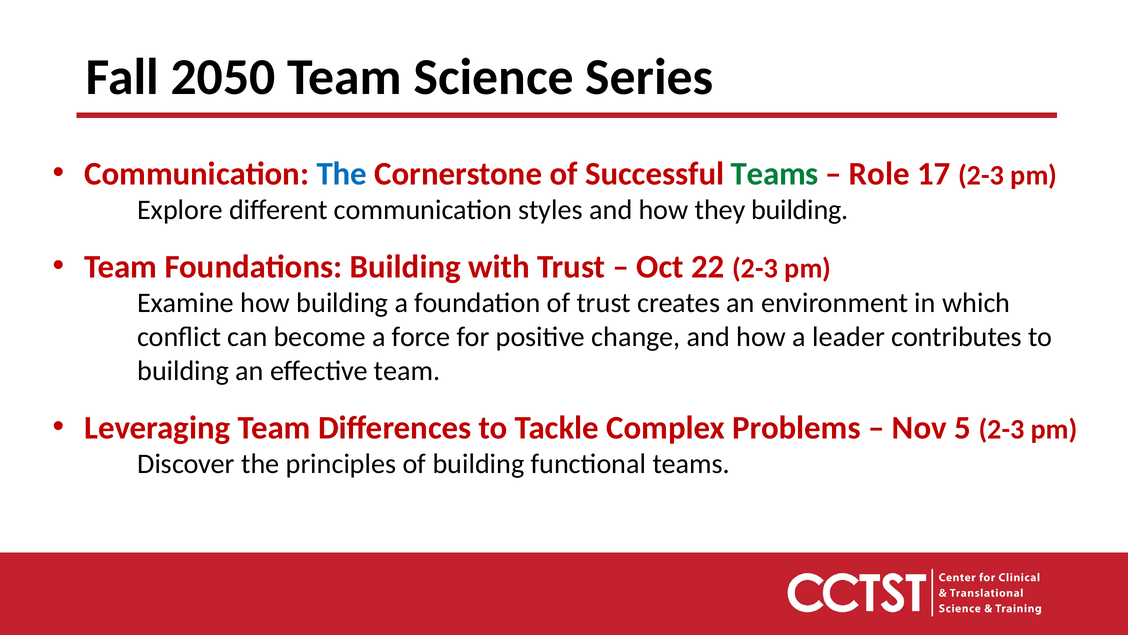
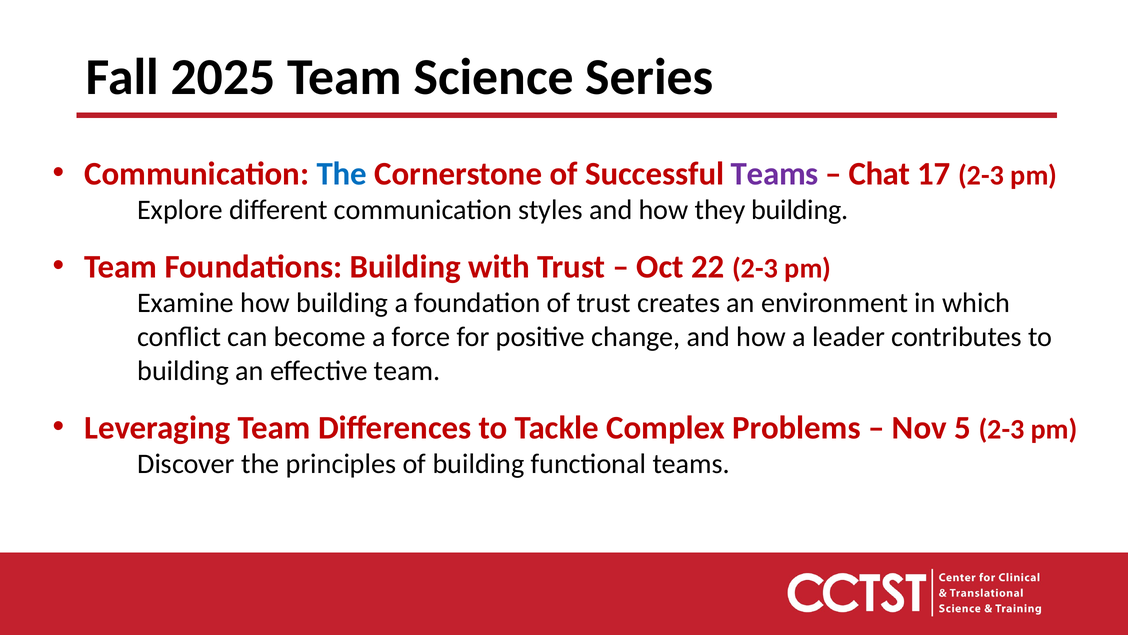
2050: 2050 -> 2025 (223, 77)
Teams colour: green -> purple (775, 173)
Role: Role -> Chat (879, 173)
